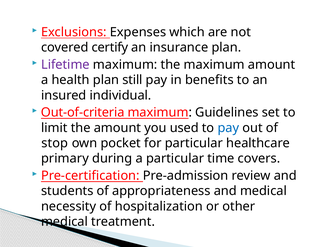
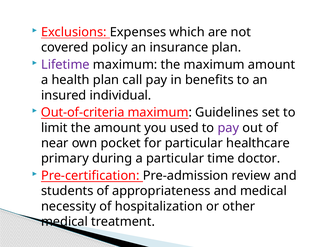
certify: certify -> policy (110, 47)
still: still -> call (132, 80)
pay colour: blue -> purple (228, 128)
stop: stop -> near (55, 143)
covers: covers -> doctor (259, 158)
